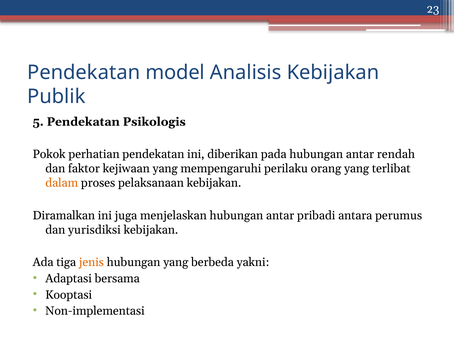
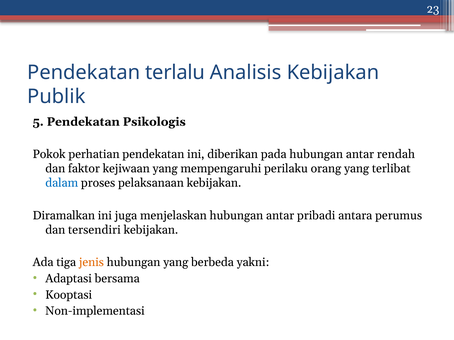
model: model -> terlalu (175, 73)
dalam colour: orange -> blue (62, 183)
yurisdiksi: yurisdiksi -> tersendiri (94, 230)
